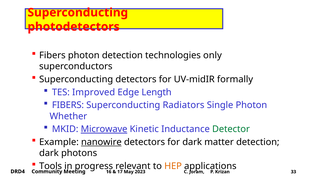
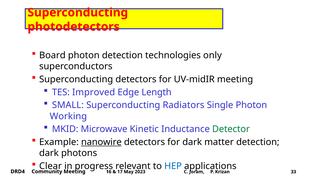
Fibers: Fibers -> Board (52, 55)
UV-midIR formally: formally -> meeting (235, 79)
FIBERS: FIBERS -> SMALL (68, 105)
Whether: Whether -> Working (68, 116)
Microwave underline: present -> none (104, 129)
Tools: Tools -> Clear (51, 166)
HEP colour: orange -> blue (173, 166)
